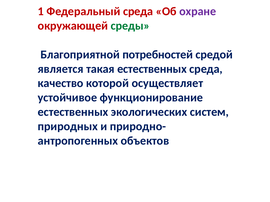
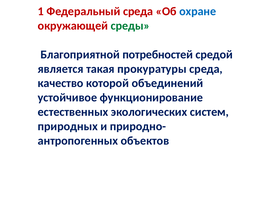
охране colour: purple -> blue (198, 11)
такая естественных: естественных -> прокуратуры (152, 69)
осуществляет: осуществляет -> объединений (167, 83)
